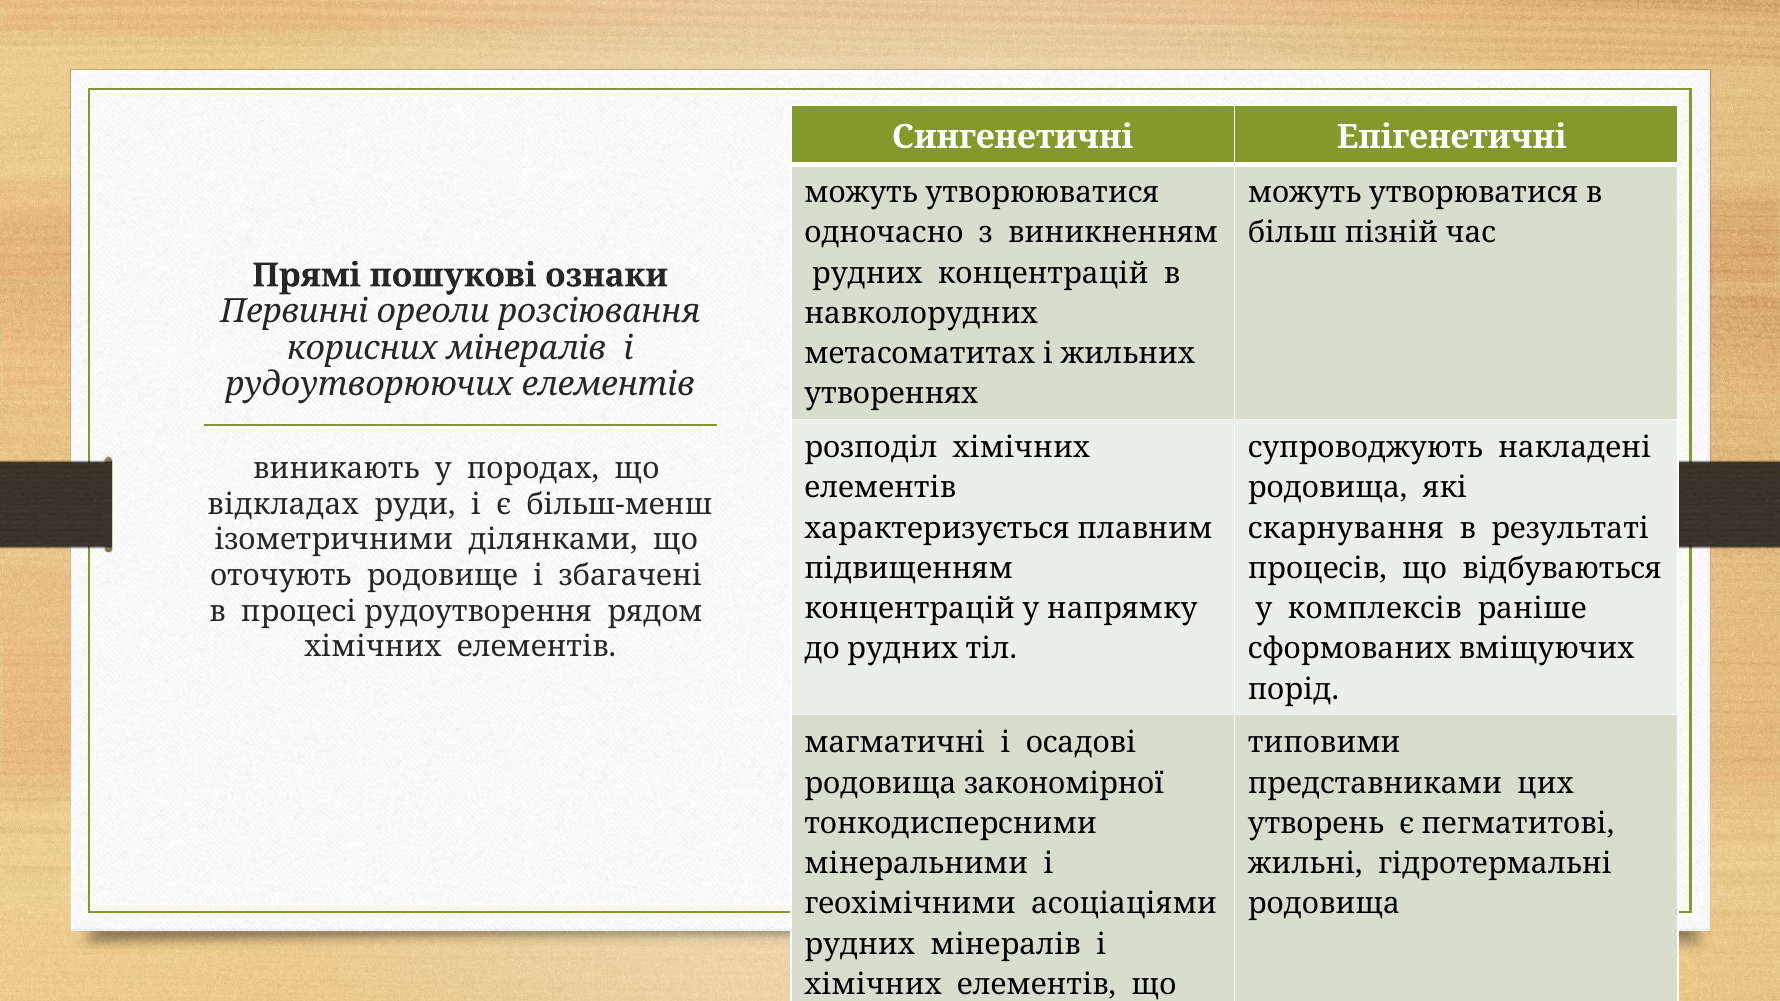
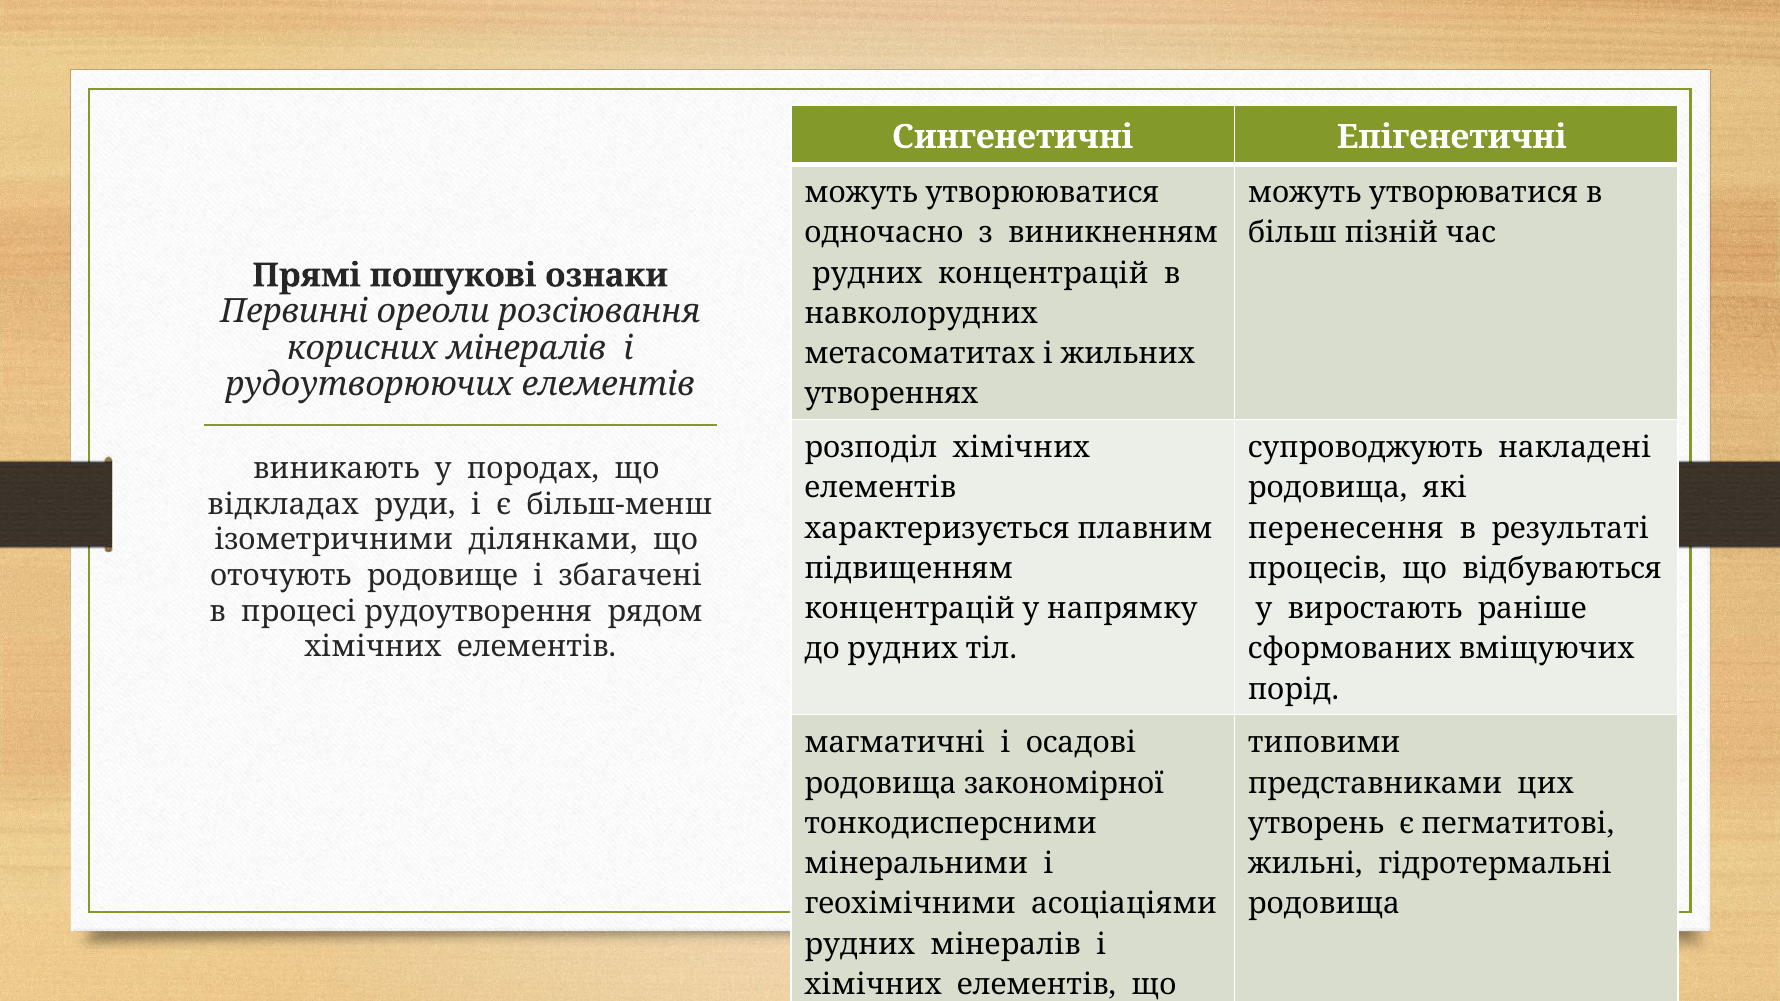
скарнування: скарнування -> перенесення (1346, 528)
комплексів: комплексів -> виростають (1375, 609)
